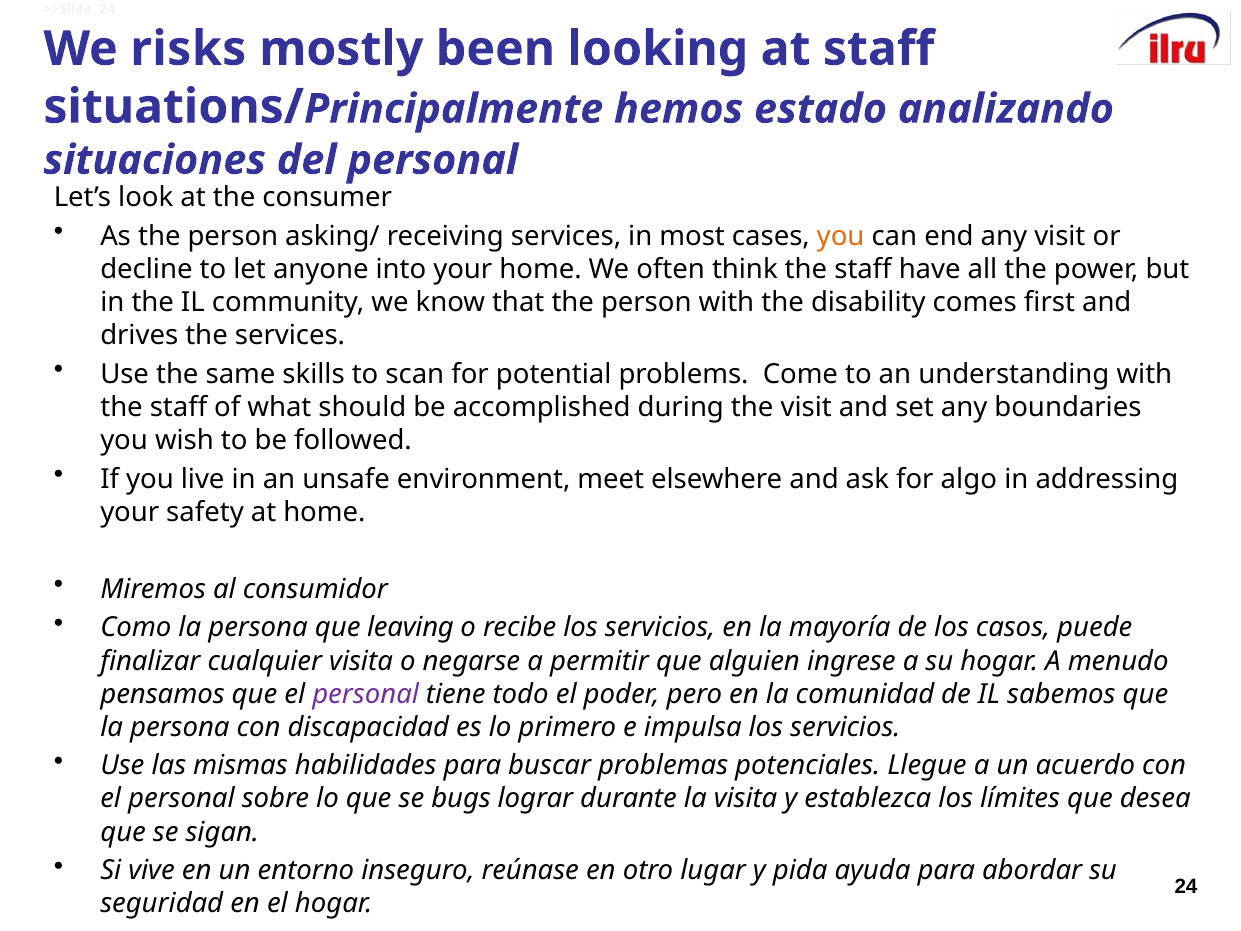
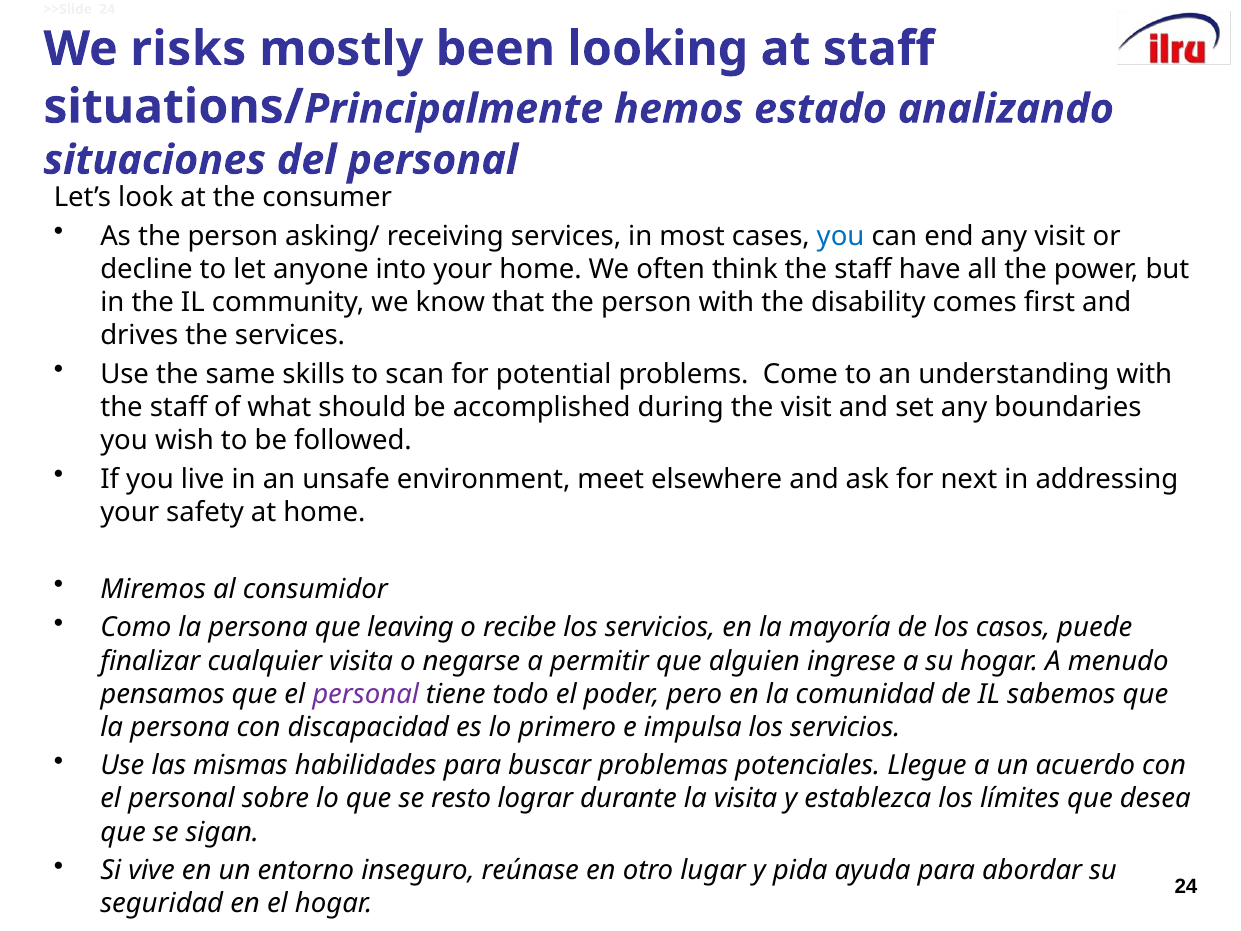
you colour: orange -> blue (841, 236)
algo: algo -> next (969, 479)
bugs: bugs -> resto (461, 799)
